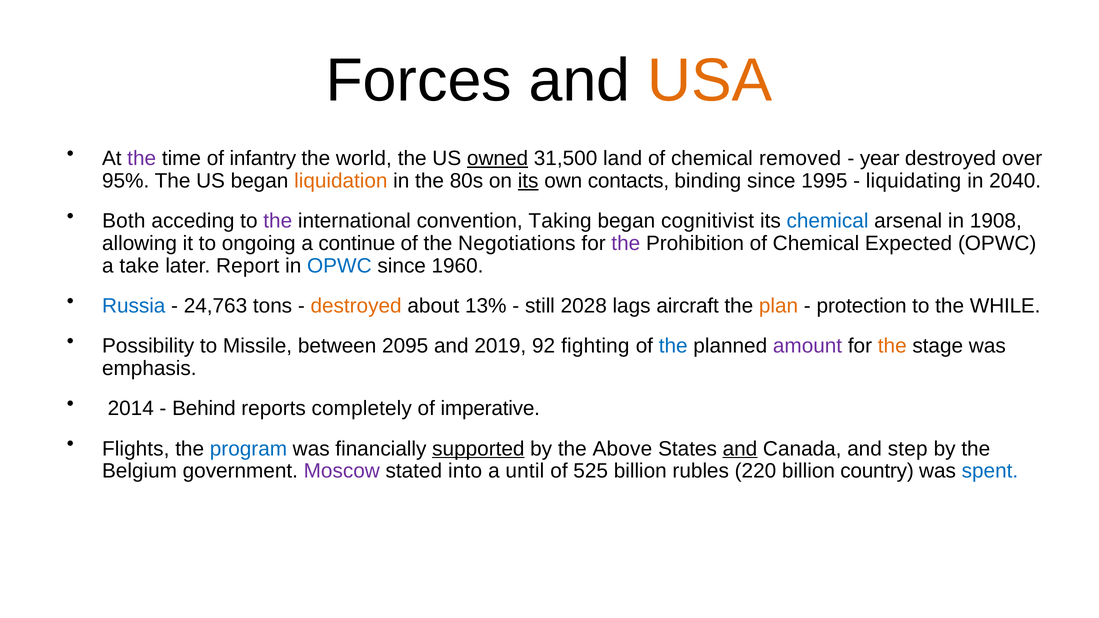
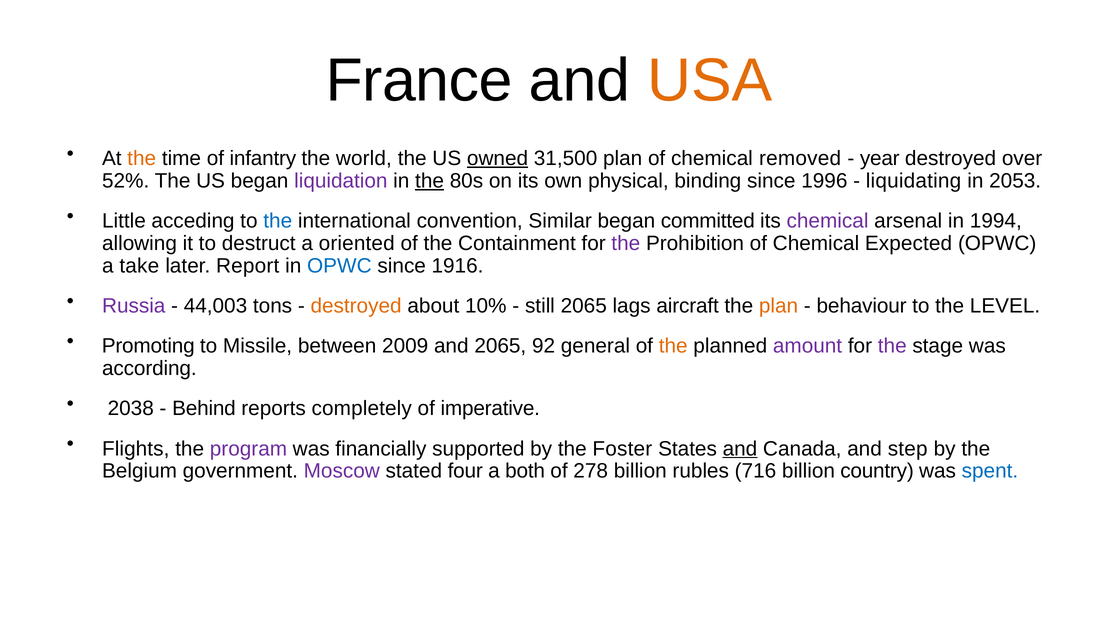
Forces: Forces -> France (419, 80)
the colour: purple -> orange (142, 158)
31,500 land: land -> plan (623, 158)
95%: 95% -> 52% (126, 181)
liquidation colour: orange -> purple (341, 181)
the underline: none -> present (430, 181)
its underline: present -> none (528, 181)
contacts: contacts -> physical (628, 181)
1995: 1995 -> 1996 (824, 181)
2040: 2040 -> 2053 (1015, 181)
Both: Both -> Little (124, 221)
the colour: purple -> blue (278, 221)
Taking: Taking -> Similar (560, 221)
cognitivist: cognitivist -> committed (708, 221)
chemical colour: blue -> purple (828, 221)
1908: 1908 -> 1994 (996, 221)
ongoing: ongoing -> destruct (259, 244)
continue: continue -> oriented (357, 244)
Negotiations: Negotiations -> Containment (517, 244)
1960: 1960 -> 1916 (457, 266)
Russia colour: blue -> purple (134, 306)
24,763: 24,763 -> 44,003 (215, 306)
13%: 13% -> 10% (486, 306)
still 2028: 2028 -> 2065 (584, 306)
protection: protection -> behaviour (862, 306)
WHILE: WHILE -> LEVEL (1005, 306)
Possibility: Possibility -> Promoting (148, 346)
2095: 2095 -> 2009 (405, 346)
and 2019: 2019 -> 2065 (500, 346)
fighting: fighting -> general (595, 346)
the colour: blue -> orange (673, 346)
the colour: orange -> purple (892, 346)
emphasis: emphasis -> according (149, 369)
2014: 2014 -> 2038 (131, 409)
program colour: blue -> purple (248, 449)
supported underline: present -> none (478, 449)
Above: Above -> Foster (622, 449)
into: into -> four (465, 471)
until: until -> both (525, 471)
525: 525 -> 278 (591, 471)
220: 220 -> 716 (755, 471)
